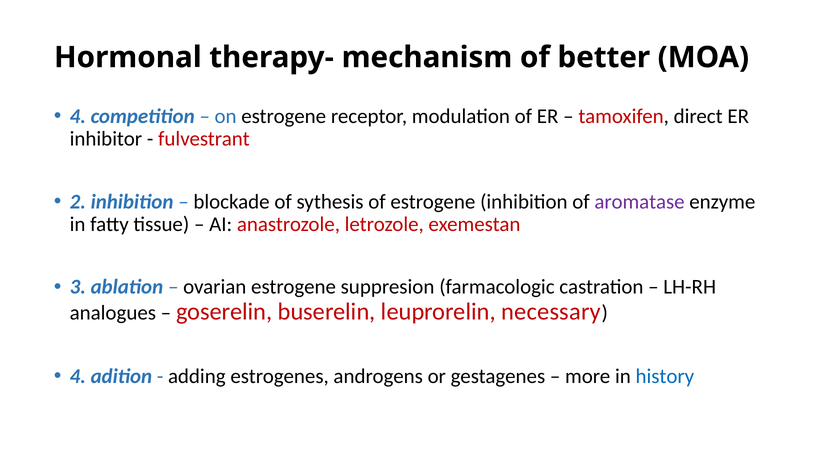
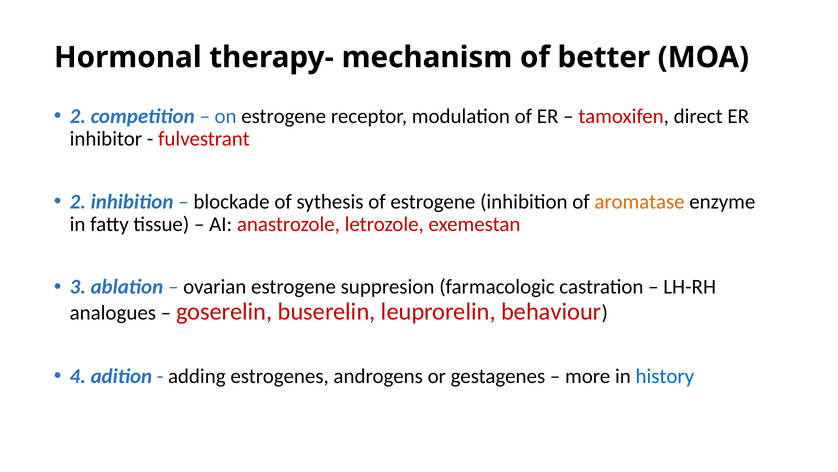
4: 4 -> 2 (78, 116)
aromatase colour: purple -> orange (640, 201)
necessary: necessary -> behaviour (551, 311)
